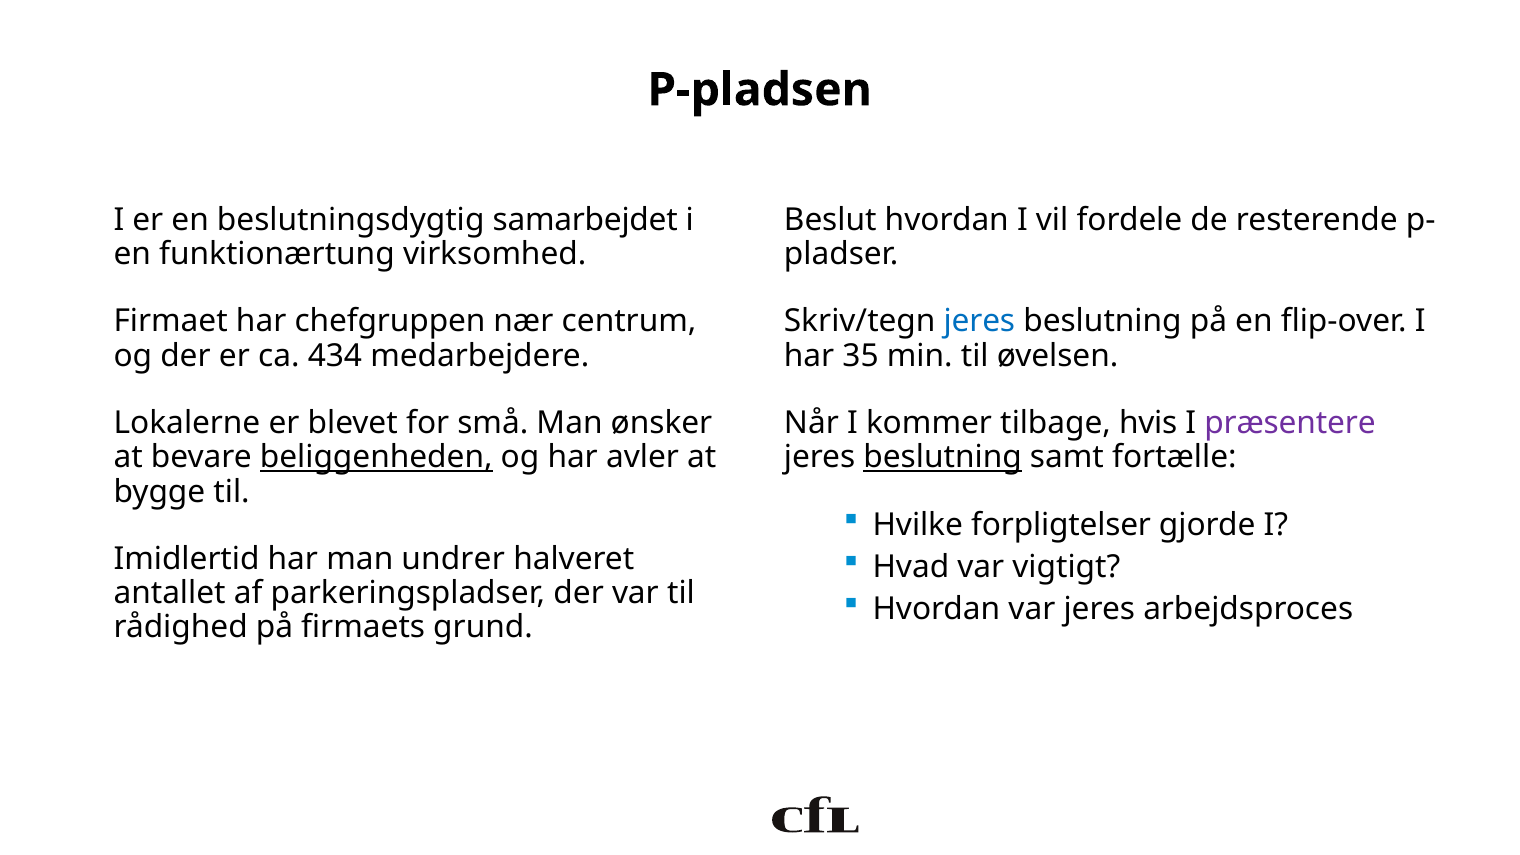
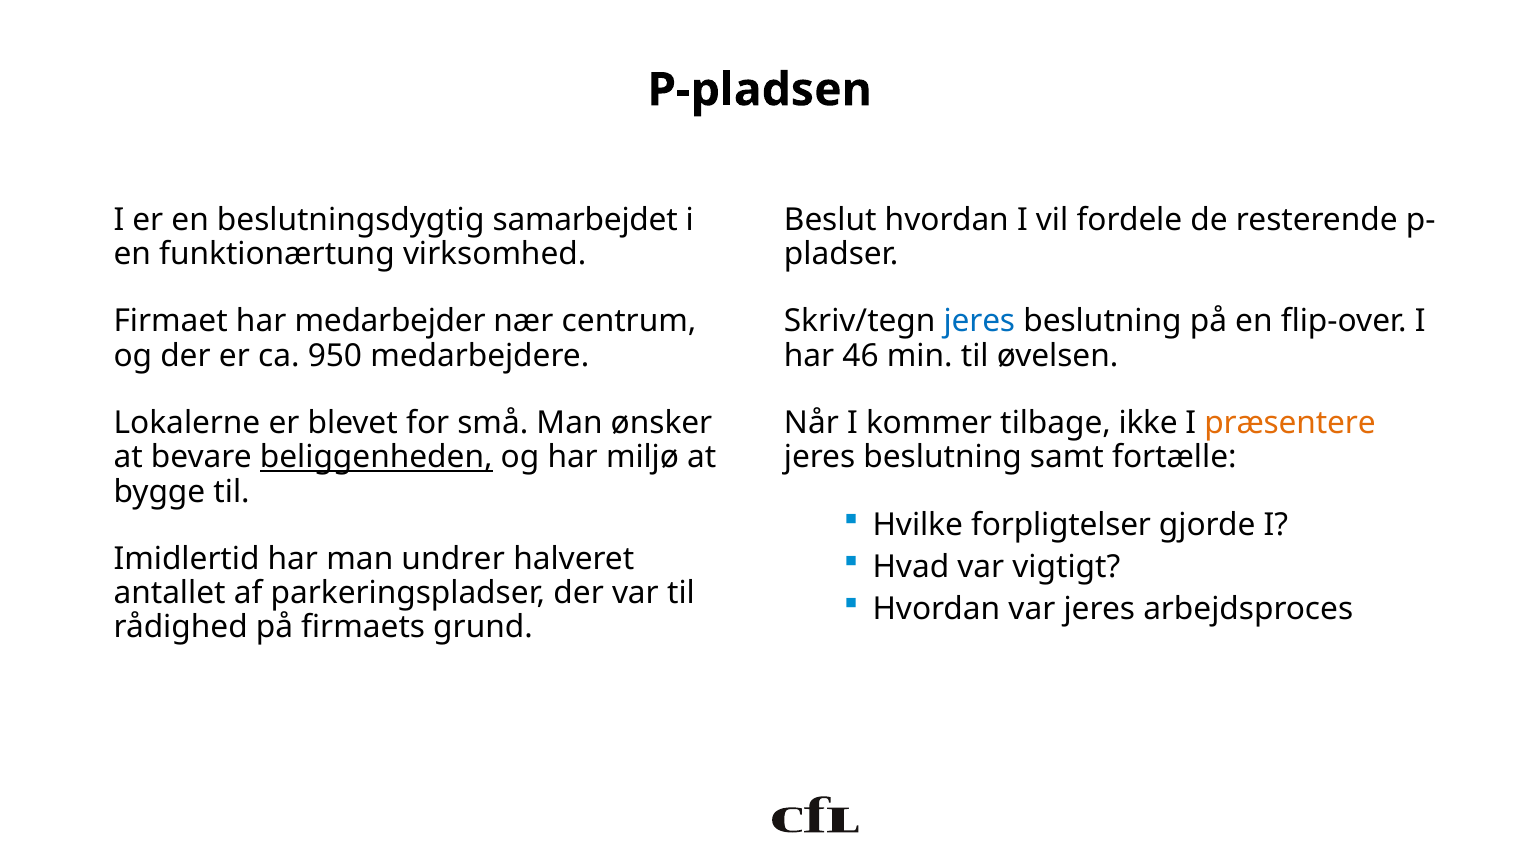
chefgruppen: chefgruppen -> medarbejder (390, 321)
434: 434 -> 950 (335, 356)
35: 35 -> 46 (861, 356)
hvis: hvis -> ikke (1148, 423)
præsentere colour: purple -> orange (1290, 423)
avler: avler -> miljø (643, 457)
beslutning underline: present -> none (943, 457)
